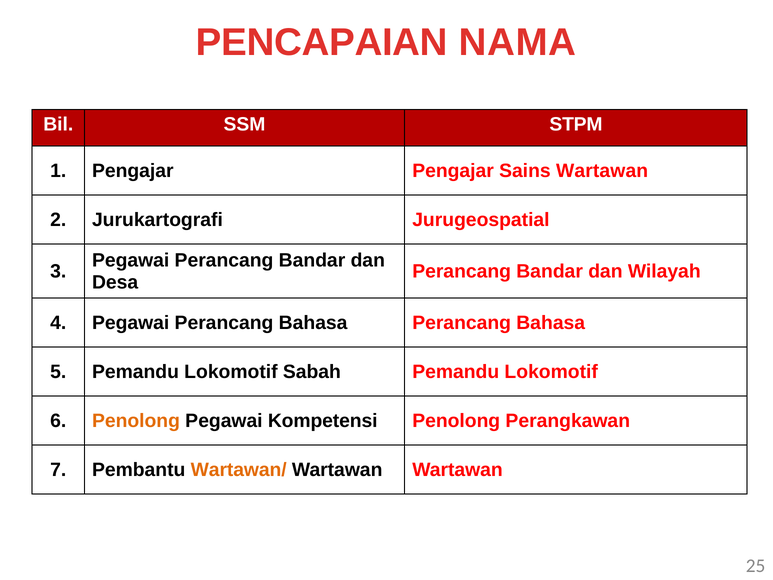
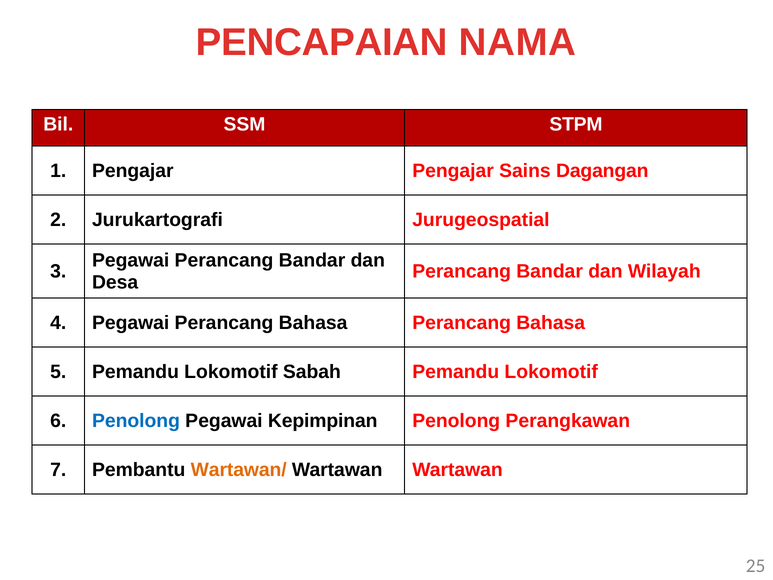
Sains Wartawan: Wartawan -> Dagangan (602, 171)
Penolong colour: orange -> blue (136, 421)
Kompetensi: Kompetensi -> Kepimpinan (323, 421)
